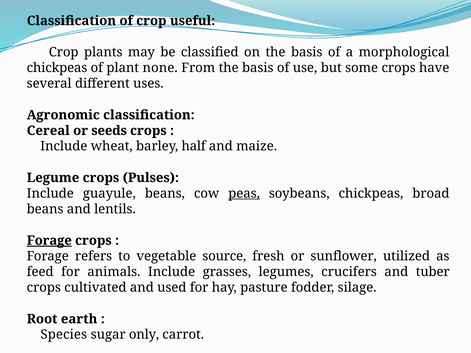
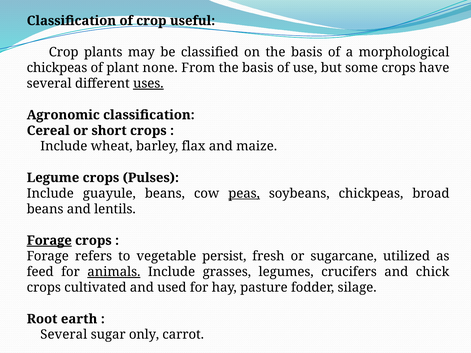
uses underline: none -> present (148, 84)
seeds: seeds -> short (109, 131)
half: half -> flax (194, 146)
source: source -> persist (224, 256)
sunflower: sunflower -> sugarcane (344, 256)
animals underline: none -> present (114, 272)
tuber: tuber -> chick (433, 272)
Species: Species -> Several (64, 335)
